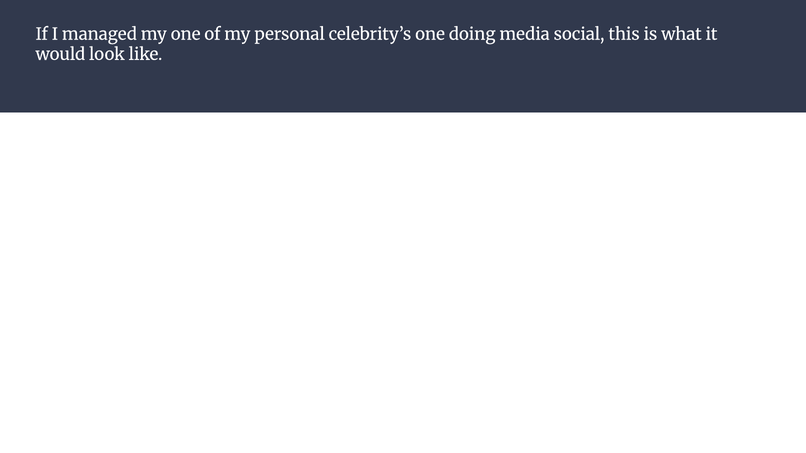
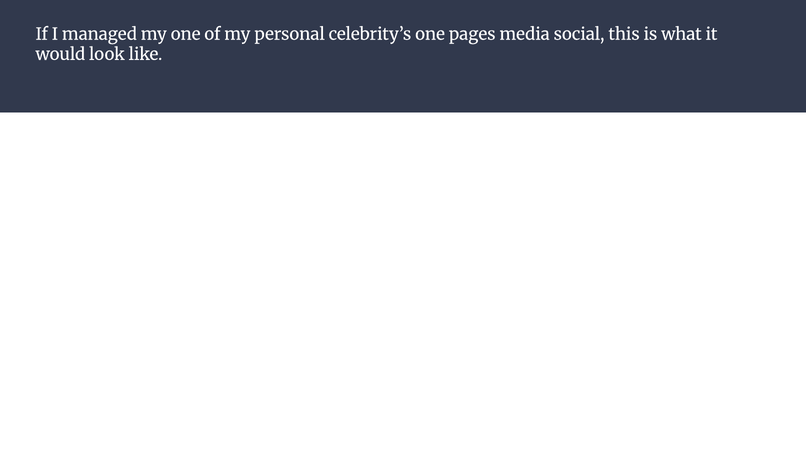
doing: doing -> pages (472, 34)
